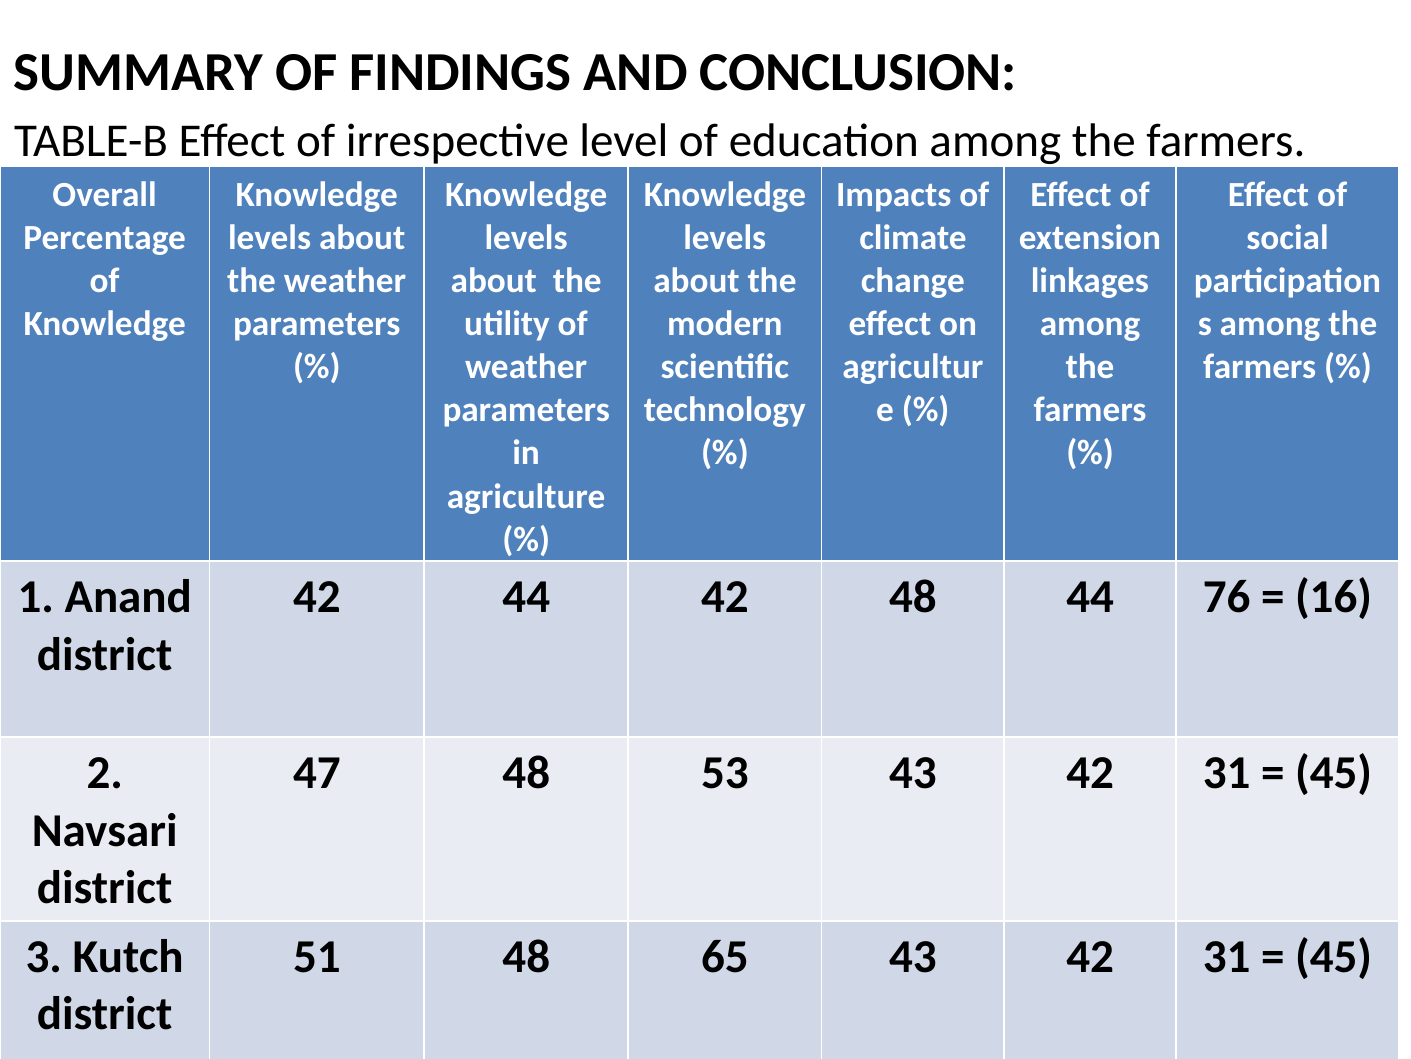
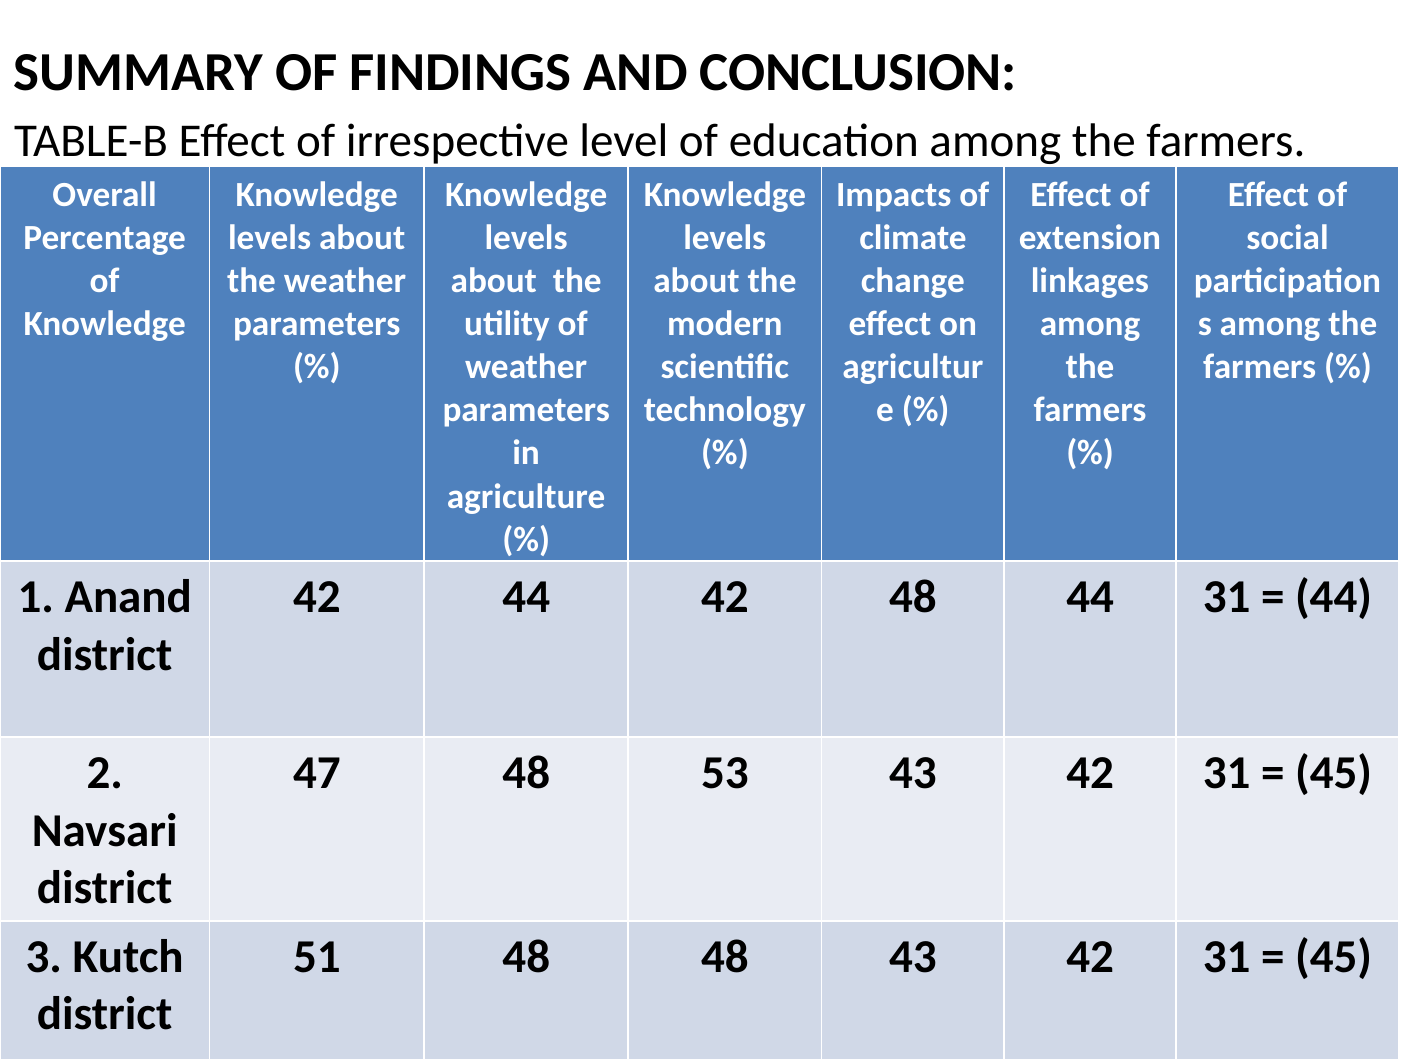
44 76: 76 -> 31 (1227, 597)
16: 16 -> 44 (1334, 597)
48 65: 65 -> 48 (725, 956)
